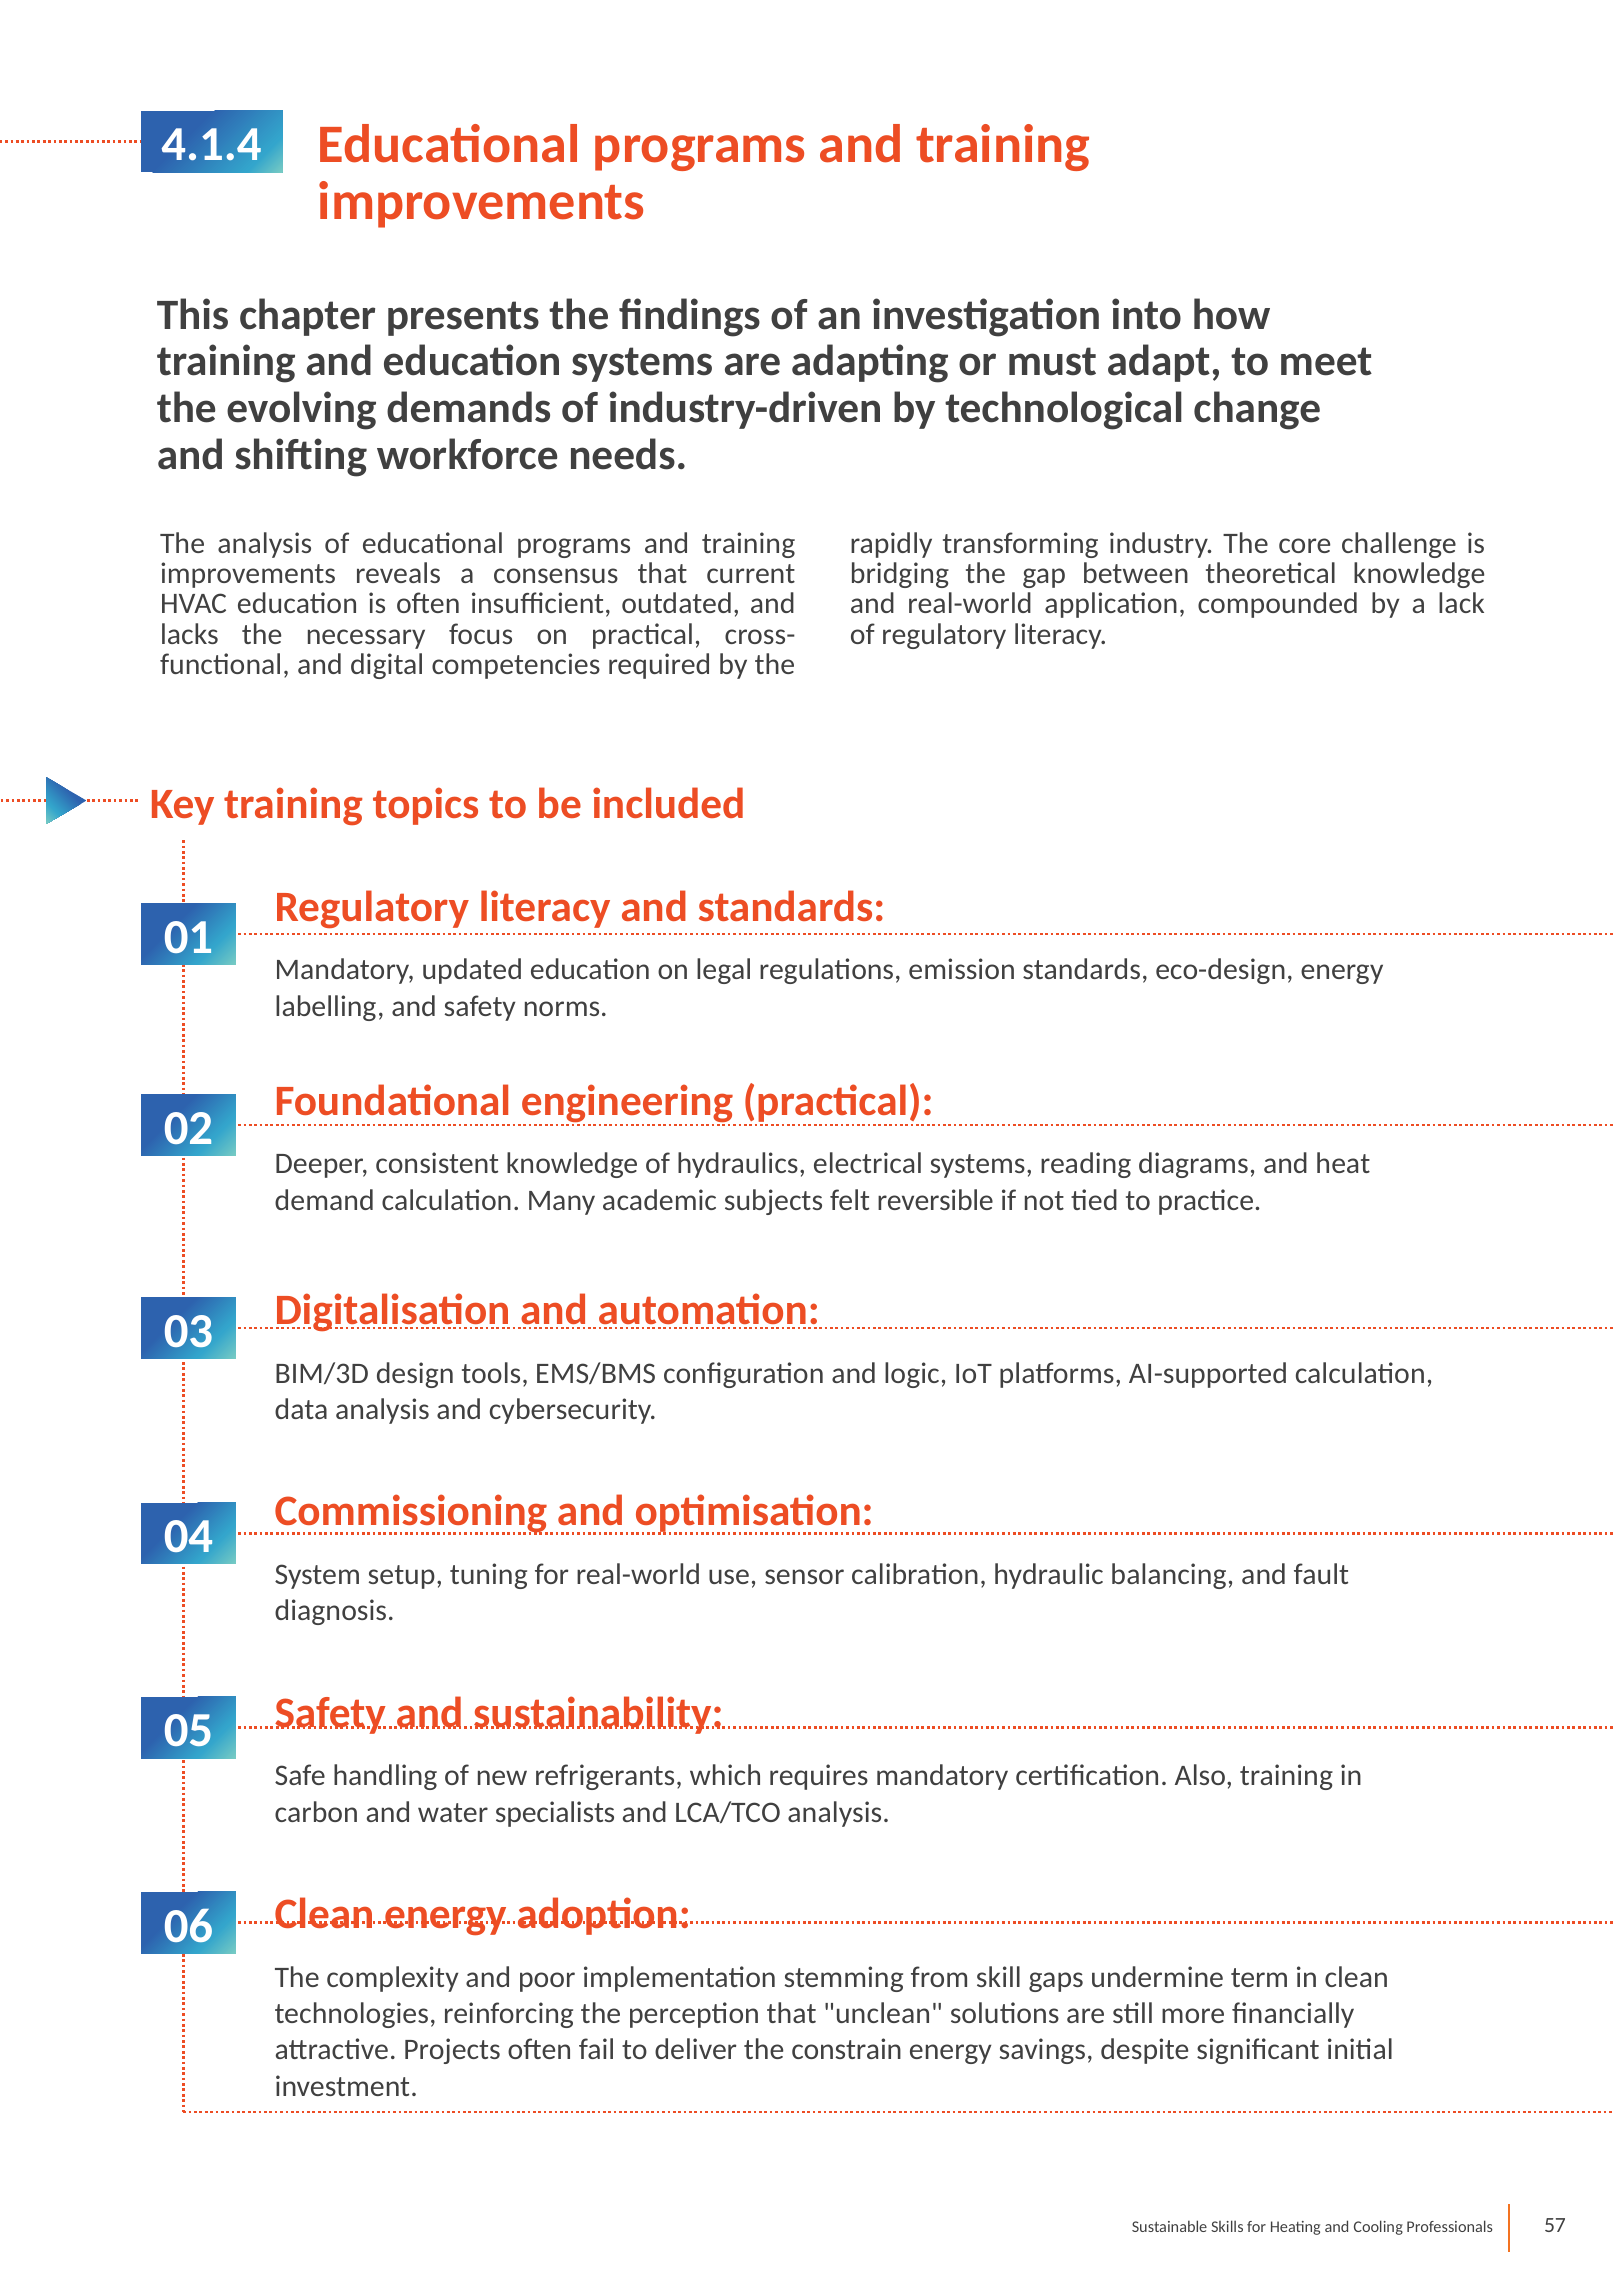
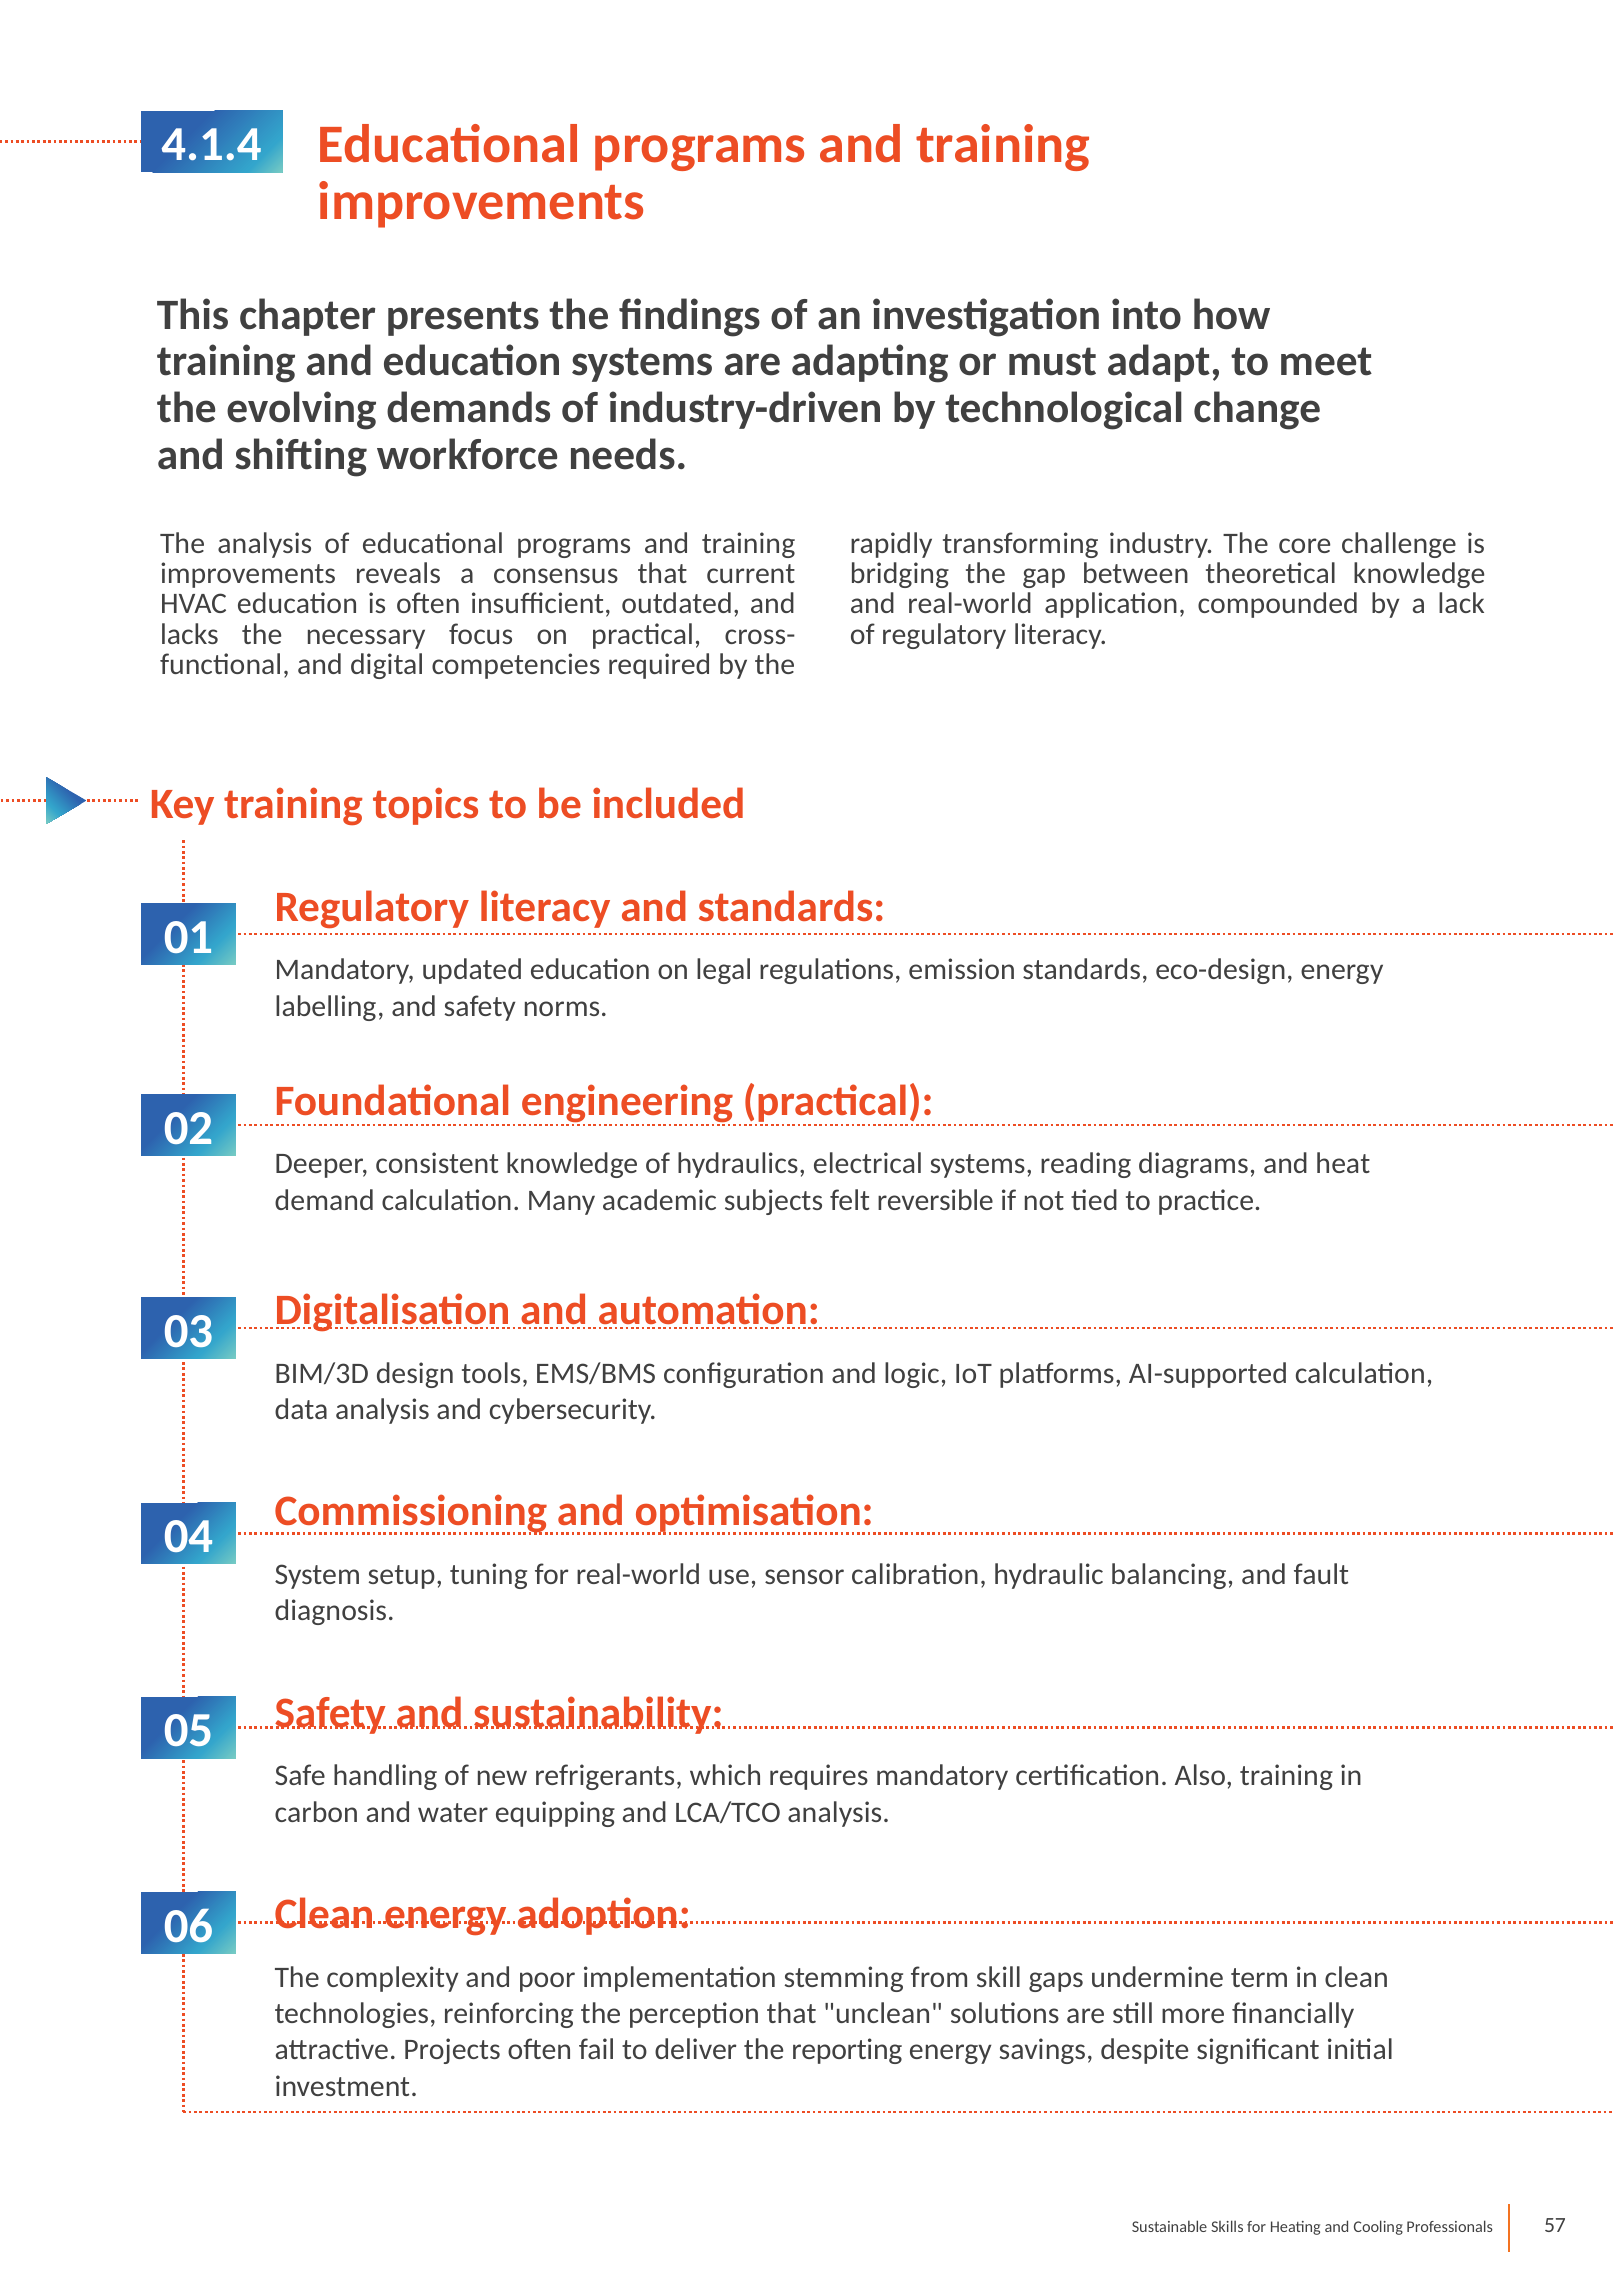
specialists: specialists -> equipping (555, 1812)
constrain: constrain -> reporting (847, 2050)
